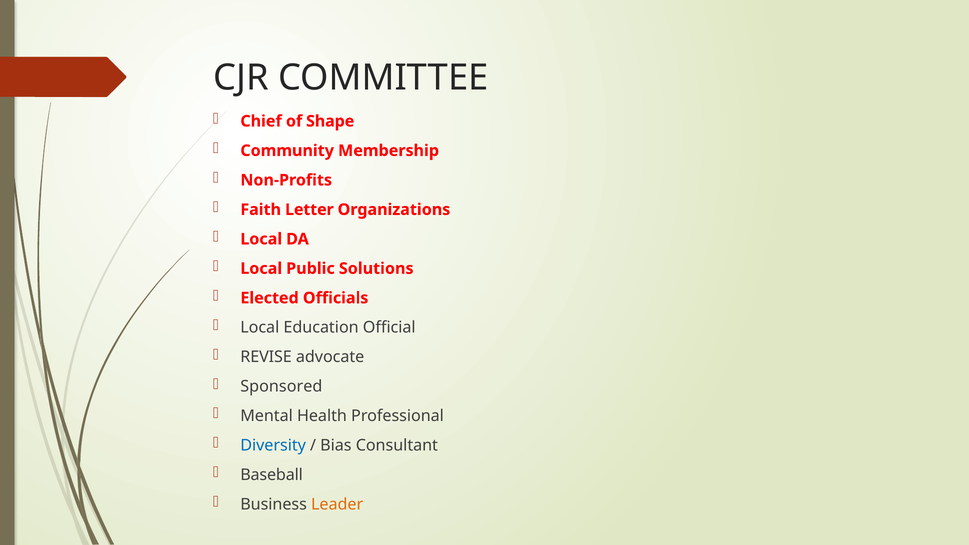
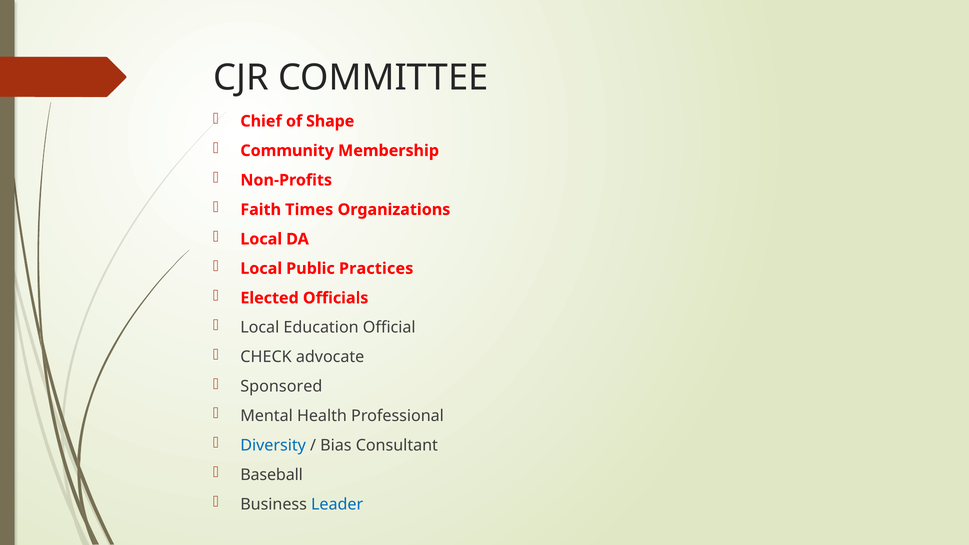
Letter: Letter -> Times (309, 210)
Solutions: Solutions -> Practices (376, 269)
REVISE: REVISE -> CHECK (266, 357)
Leader colour: orange -> blue (337, 504)
